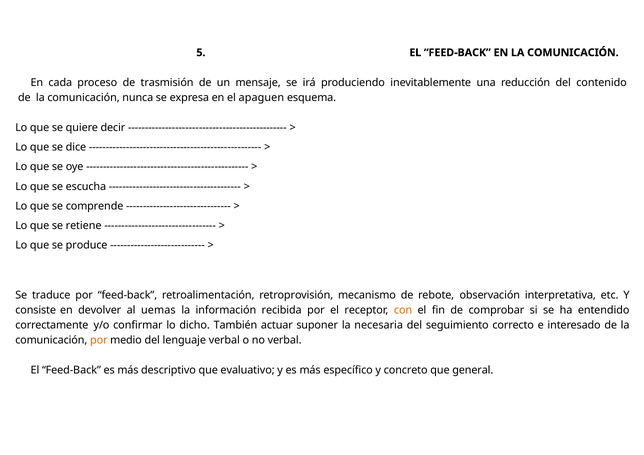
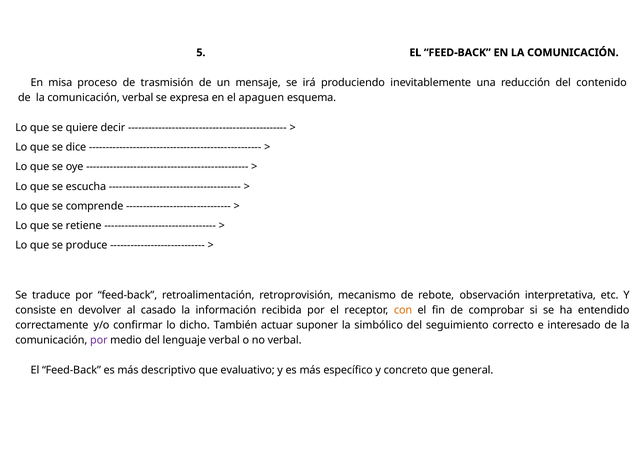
cada: cada -> misa (60, 82)
comunicación nunca: nunca -> verbal (138, 97)
uemas: uemas -> casado (158, 310)
necesaria: necesaria -> simbólico (379, 325)
por colour: orange -> purple (99, 340)
